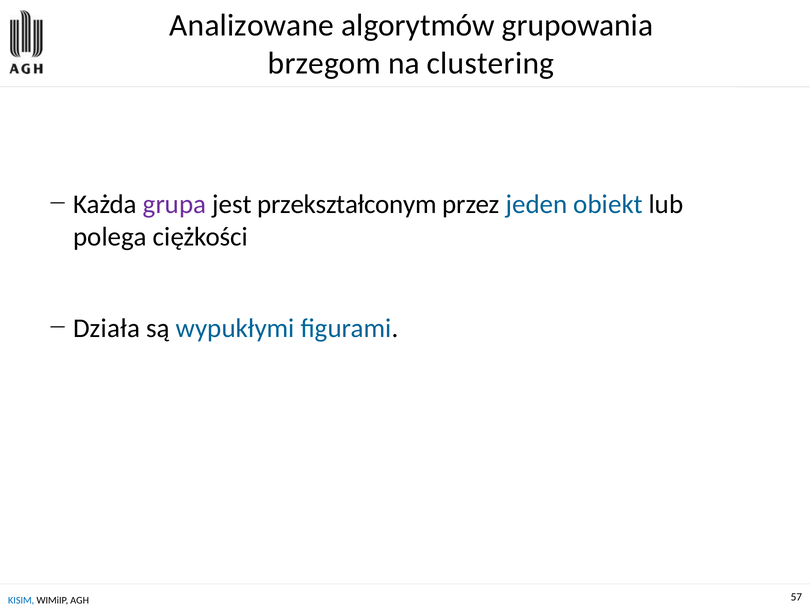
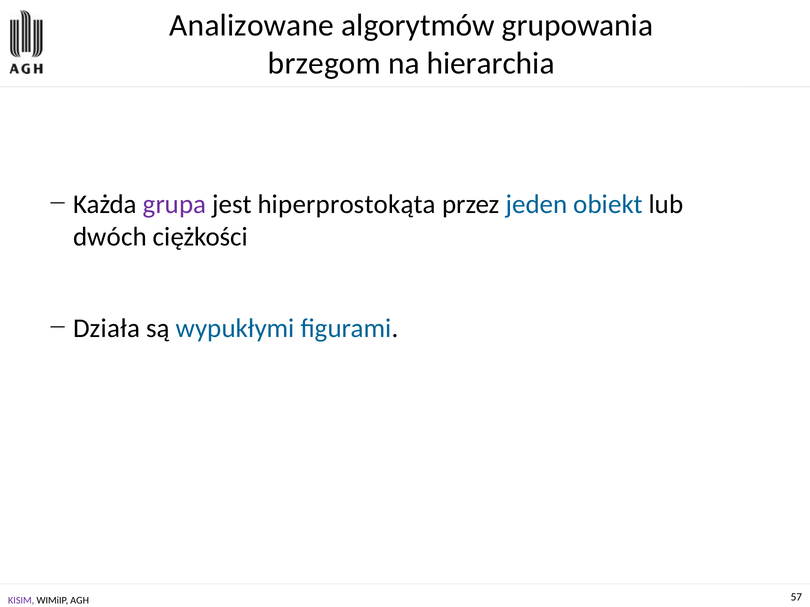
clustering: clustering -> hierarchia (491, 63)
przekształconym: przekształconym -> hiperprostokąta (347, 205)
polega: polega -> dwóch (110, 237)
KISIM colour: blue -> purple (21, 601)
